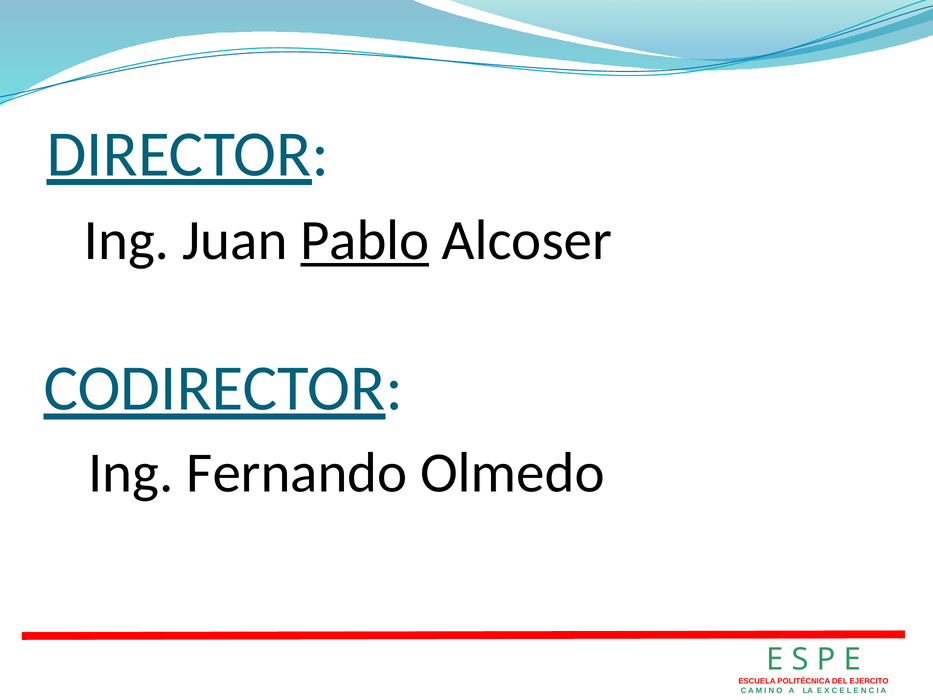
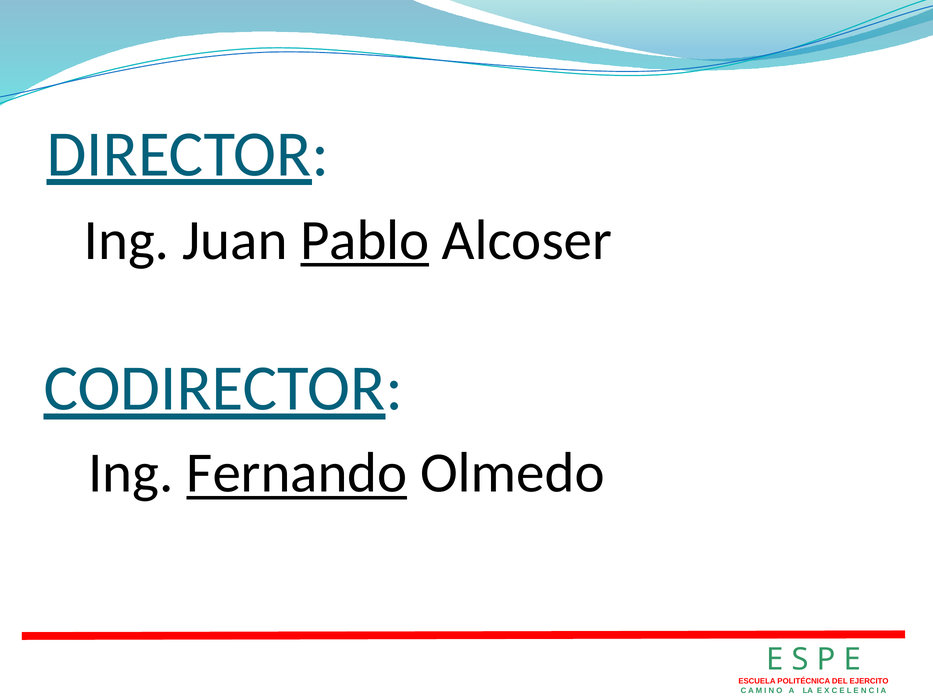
Fernando underline: none -> present (297, 473)
